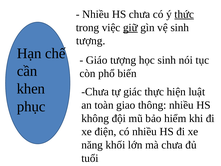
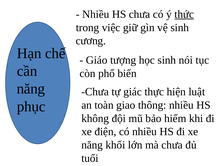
giữ underline: present -> none (130, 27)
tượng: tượng -> cương (91, 41)
khen: khen -> năng (31, 89)
